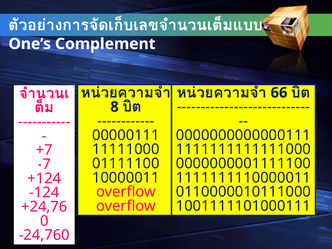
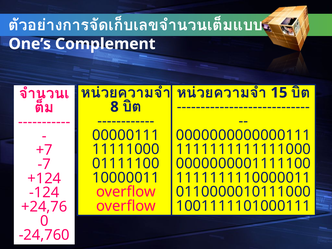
66: 66 -> 15 (279, 93)
